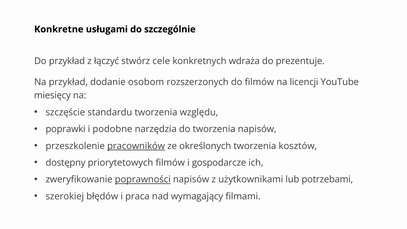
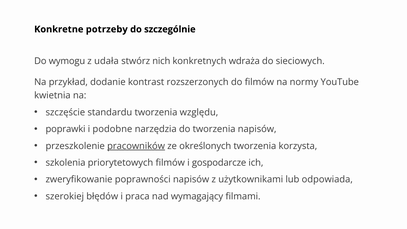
usługami: usługami -> potrzeby (107, 29)
Do przykład: przykład -> wymogu (67, 61)
łączyć: łączyć -> udała (106, 61)
cele: cele -> nich (161, 61)
prezentuje: prezentuje -> sieciowych (300, 61)
osobom: osobom -> kontrast (146, 82)
licencji: licencji -> normy (304, 82)
miesięcy: miesięcy -> kwietnia (52, 95)
kosztów: kosztów -> korzysta (298, 146)
dostępny: dostępny -> szkolenia (66, 163)
poprawności underline: present -> none (143, 179)
potrzebami: potrzebami -> odpowiada (327, 179)
